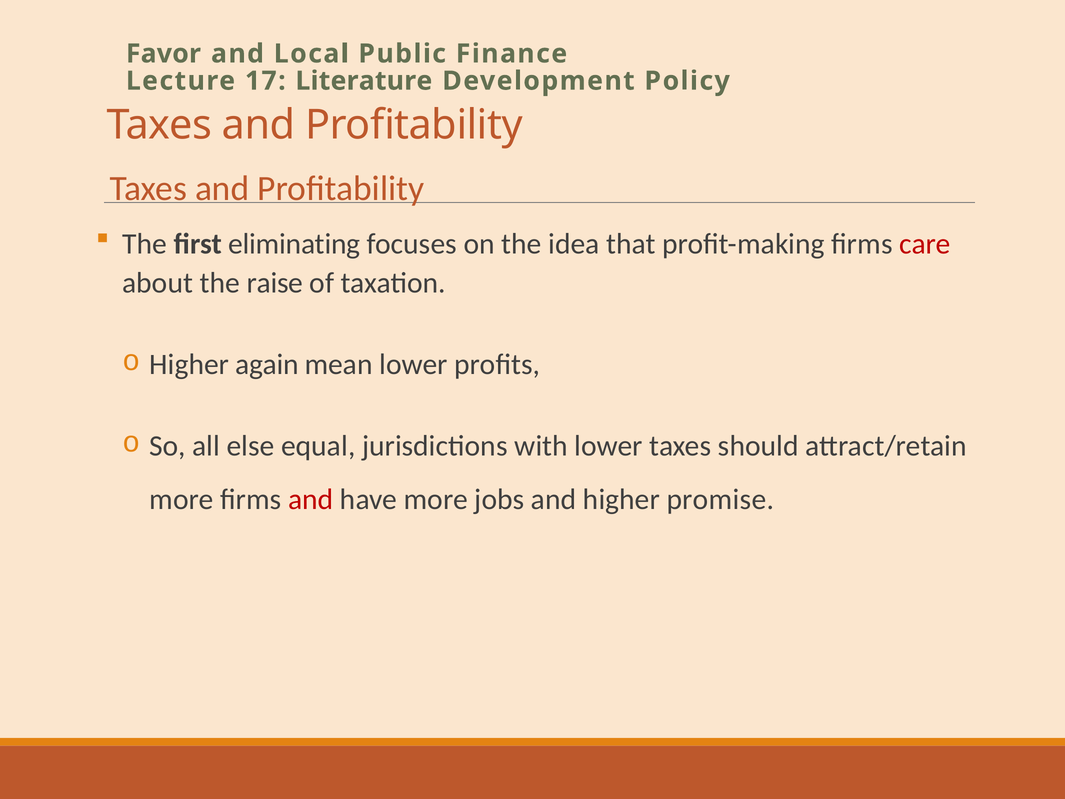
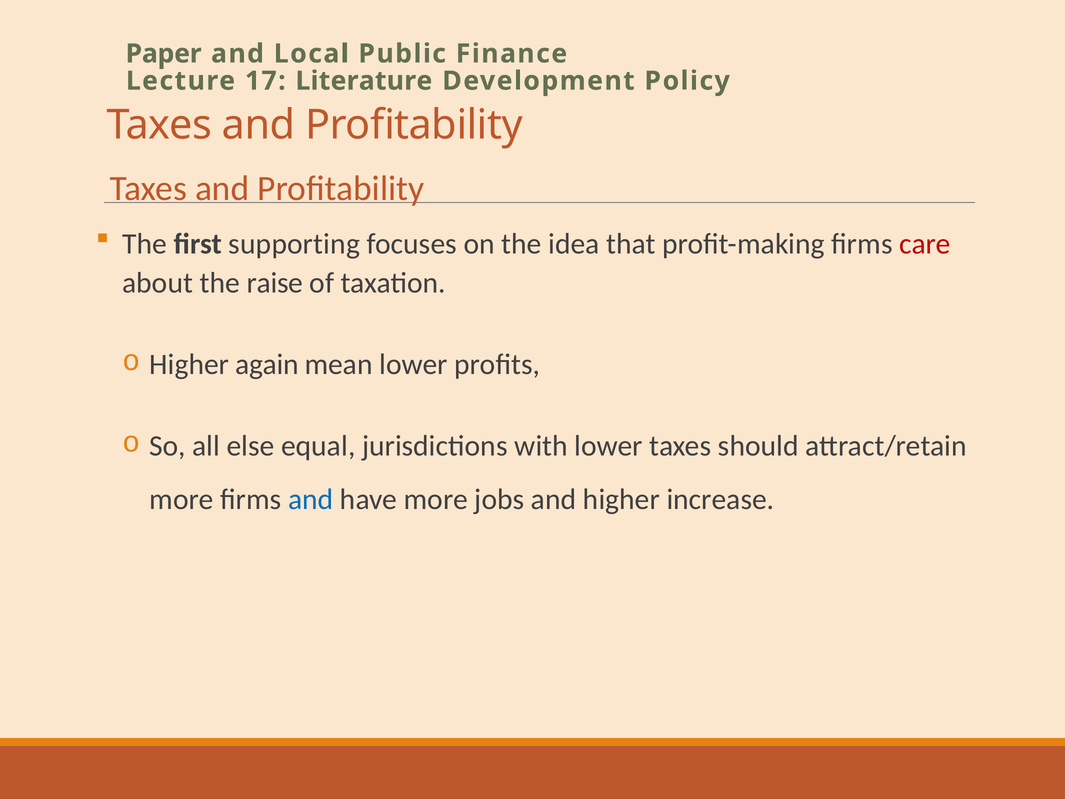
Favor: Favor -> Paper (164, 54)
eliminating: eliminating -> supporting (294, 244)
and colour: red -> blue (311, 499)
promise: promise -> increase (720, 499)
